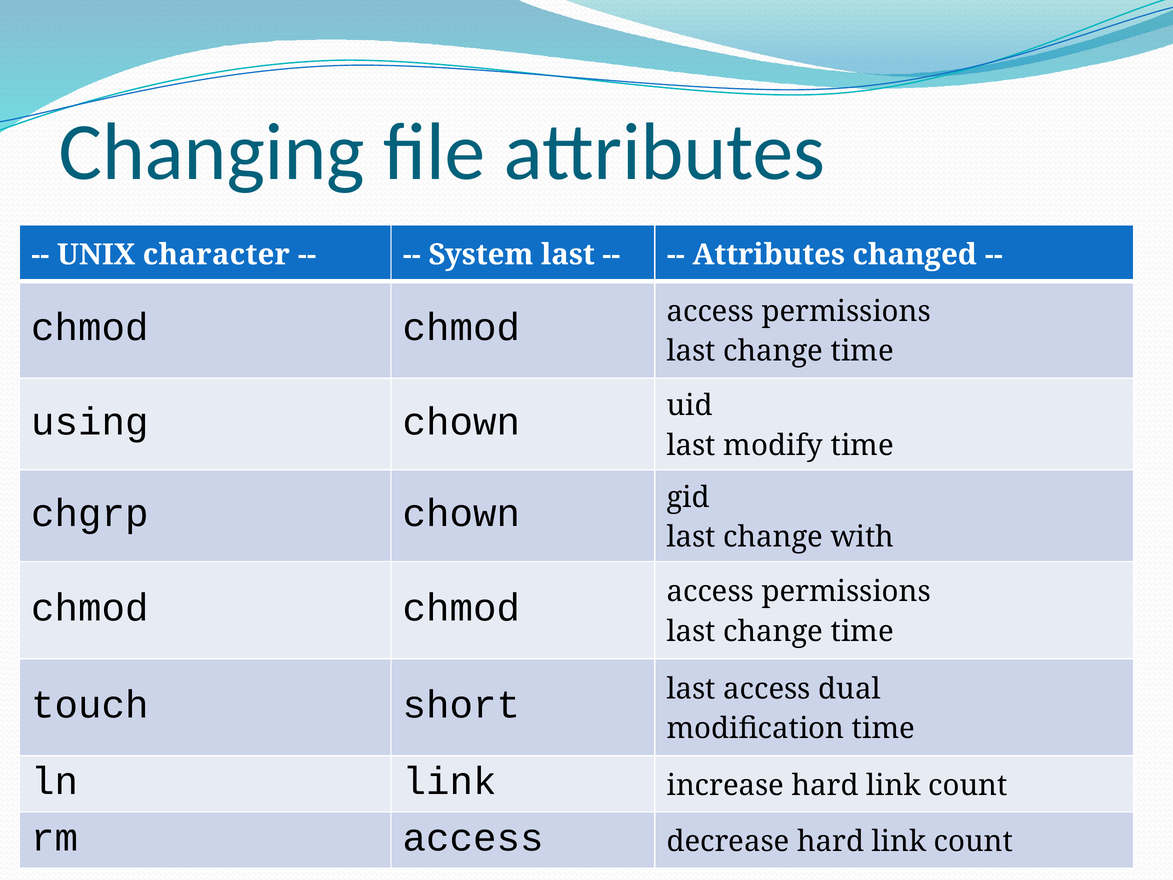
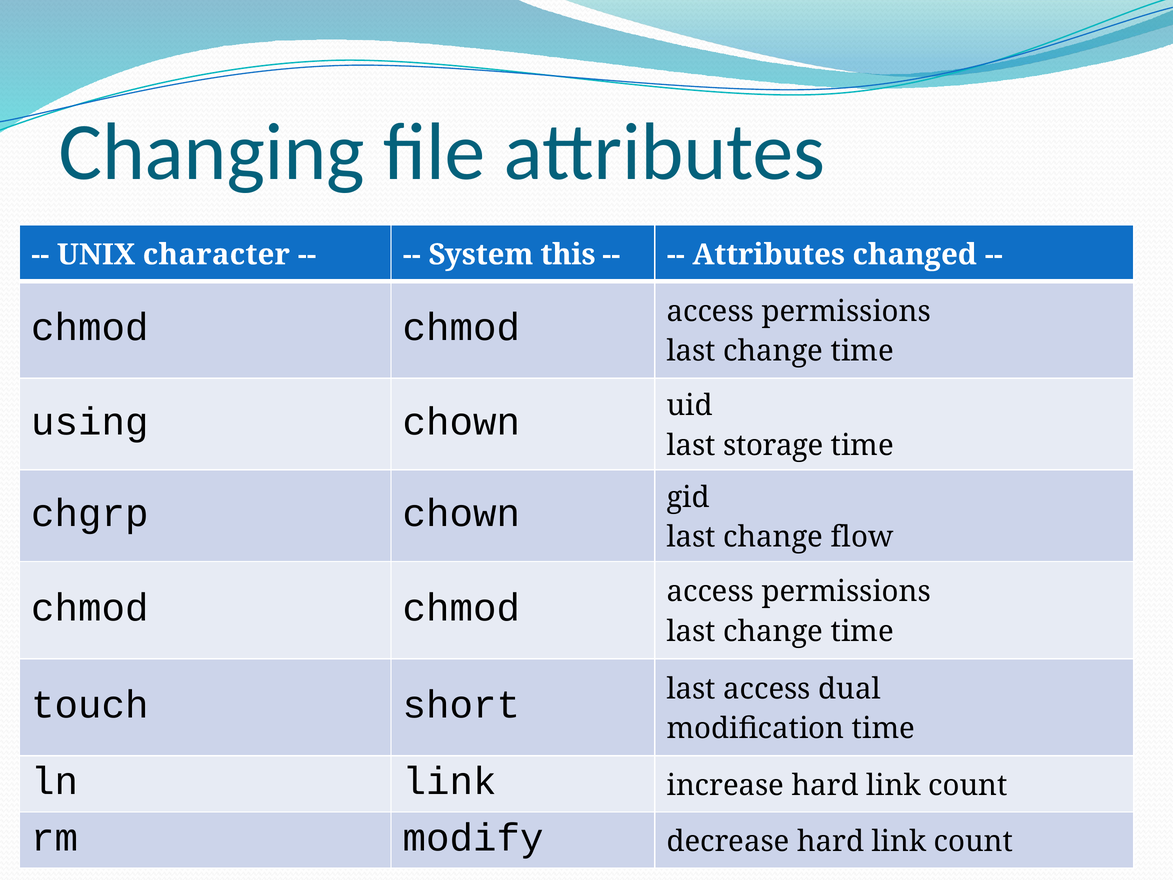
System last: last -> this (568, 255)
modify: modify -> storage (773, 446)
with: with -> flow (862, 537)
rm access: access -> modify (473, 837)
